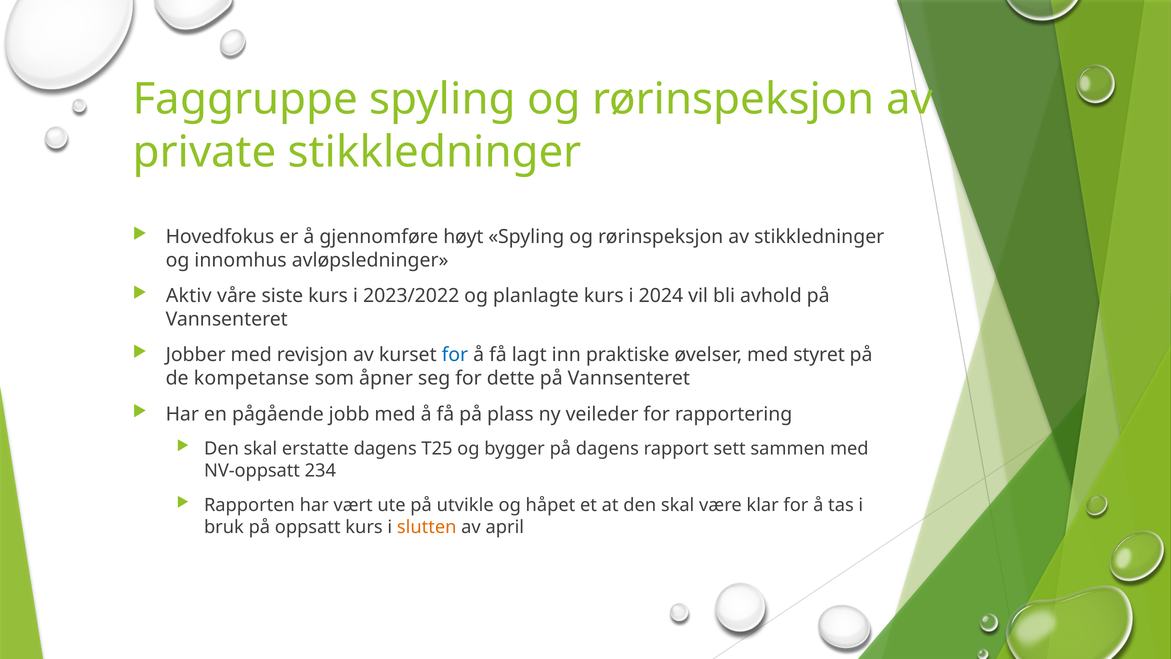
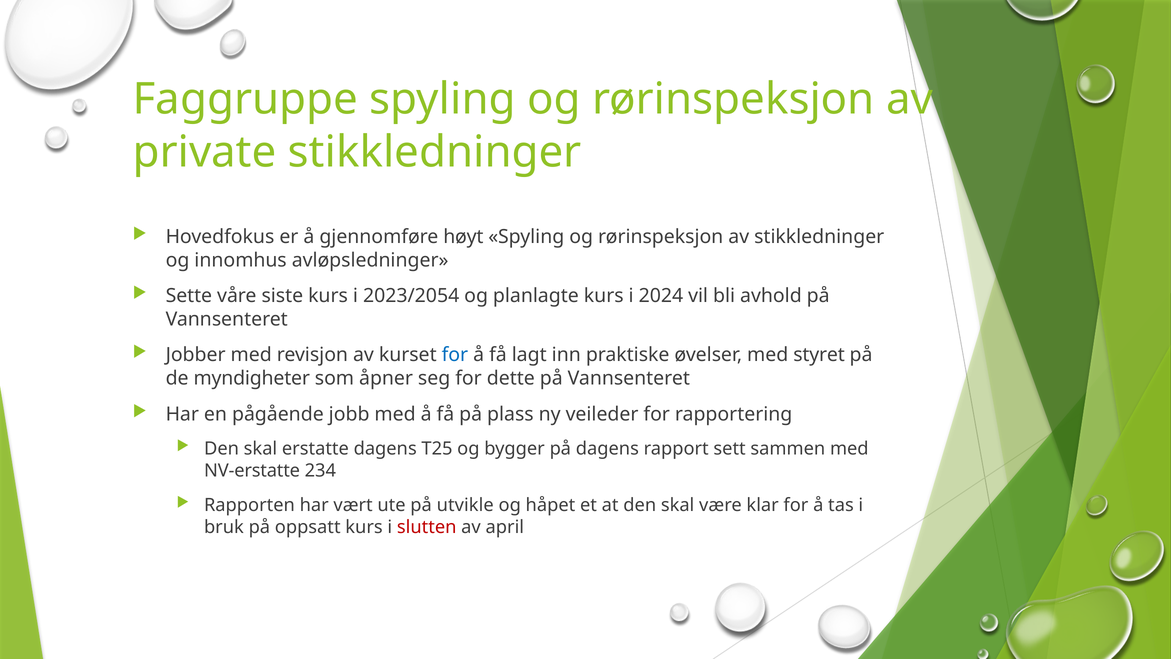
Aktiv: Aktiv -> Sette (189, 296)
2023/2022: 2023/2022 -> 2023/2054 (411, 296)
kompetanse: kompetanse -> myndigheter (252, 378)
NV-oppsatt: NV-oppsatt -> NV-erstatte (252, 471)
slutten colour: orange -> red (427, 527)
